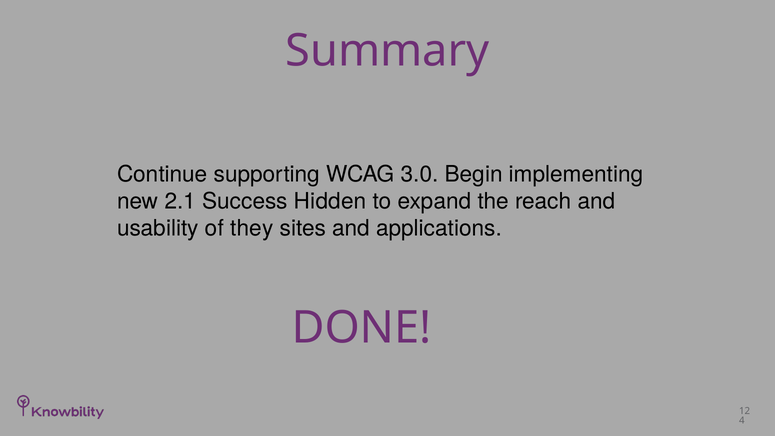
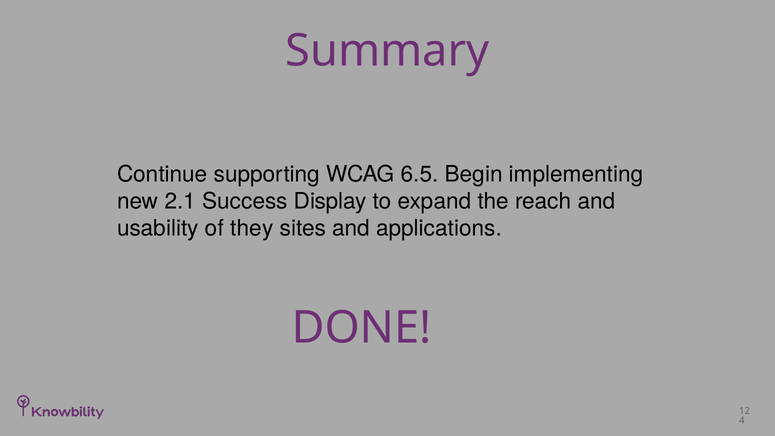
3.0: 3.0 -> 6.5 (420, 174)
Hidden: Hidden -> Display (330, 201)
